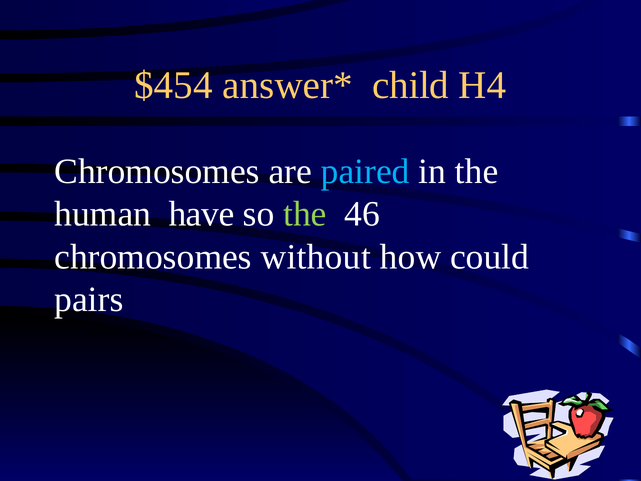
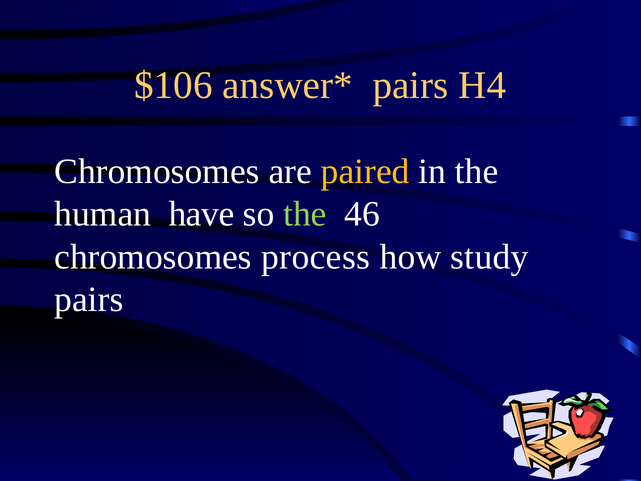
$454: $454 -> $106 (173, 86)
child: child -> pairs (411, 86)
paired colour: light blue -> yellow (365, 171)
without: without -> process (316, 257)
could: could -> study (489, 257)
